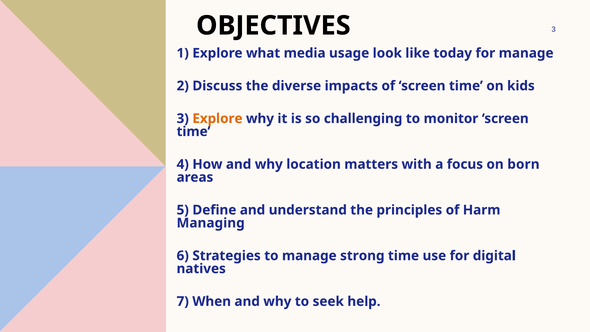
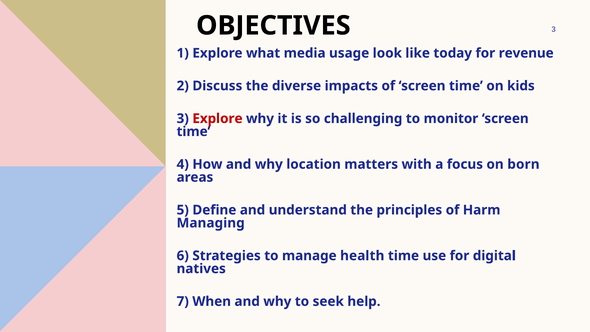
for manage: manage -> revenue (526, 53)
Explore colour: orange -> red (217, 119)
strong: strong -> health (362, 256)
